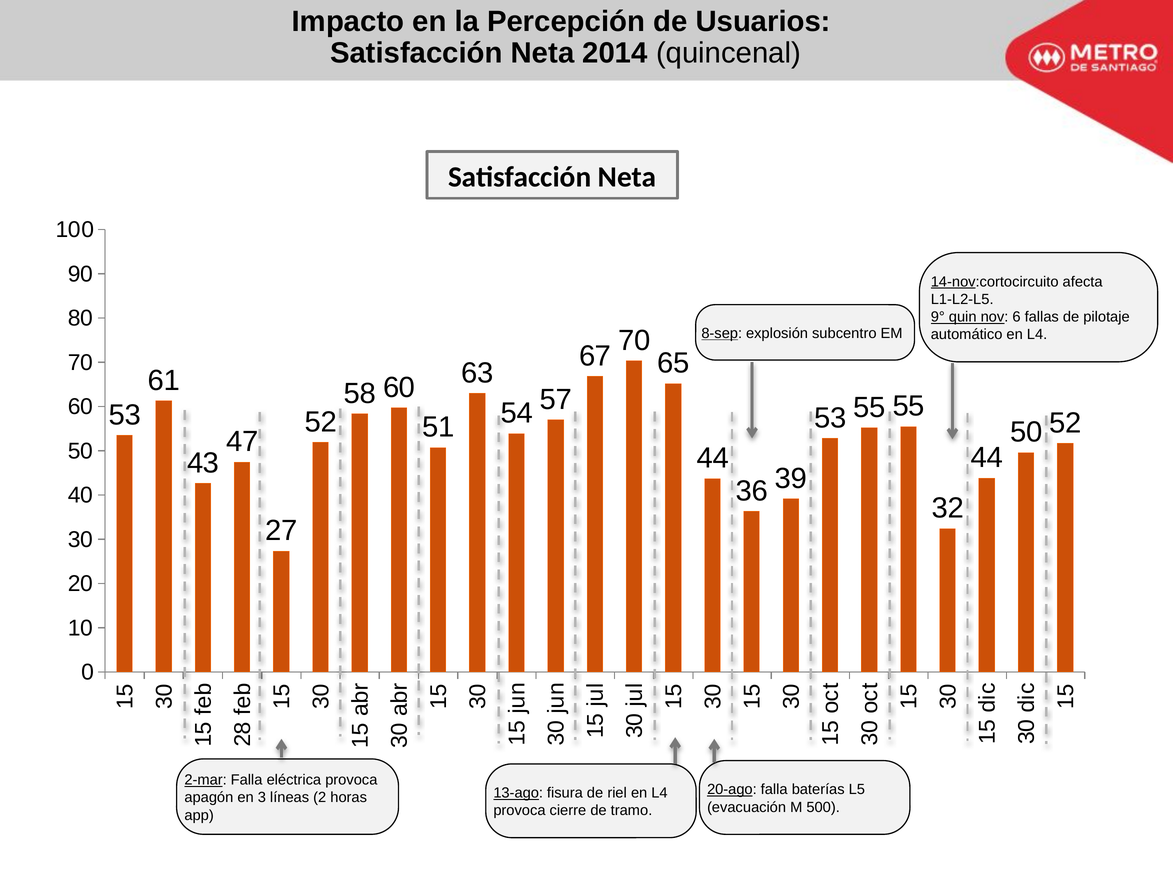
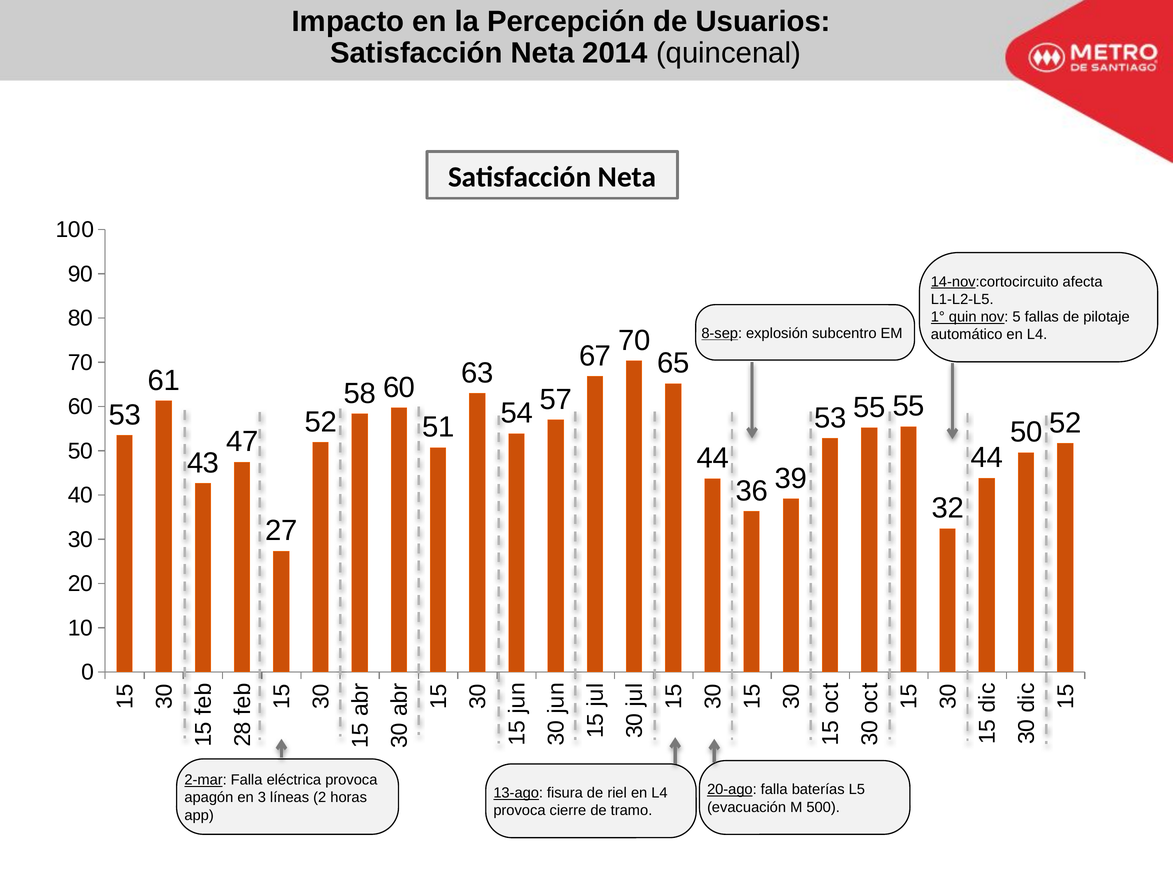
9°: 9° -> 1° (938, 317)
nov 6: 6 -> 5 (1016, 317)
